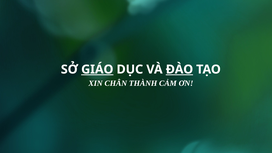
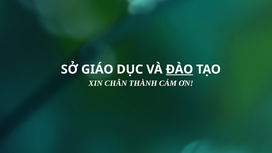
GIÁO underline: present -> none (97, 69)
